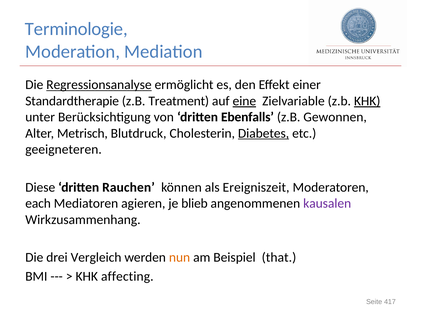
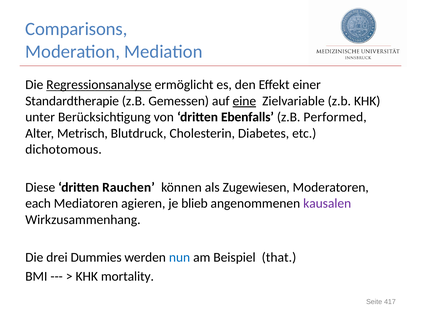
Terminologie: Terminologie -> Comparisons (76, 29)
Treatment: Treatment -> Gemessen (179, 101)
KHK underline: present -> none (367, 101)
Gewonnen: Gewonnen -> Performed (335, 117)
Diabetes underline: present -> none (264, 133)
geeigneteren: geeigneteren -> dichotomous (63, 149)
Ereigniszeit: Ereigniszeit -> Zugewiesen (256, 187)
Vergleich: Vergleich -> Dummies (96, 257)
nun colour: orange -> blue (180, 257)
affecting: affecting -> mortality (127, 276)
